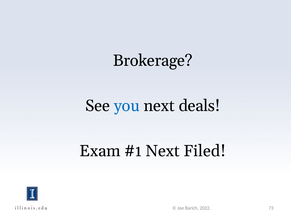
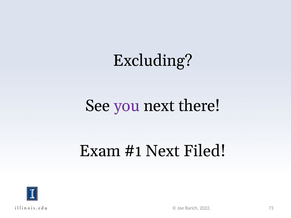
Brokerage: Brokerage -> Excluding (153, 61)
you colour: blue -> purple (127, 106)
deals: deals -> there (199, 106)
